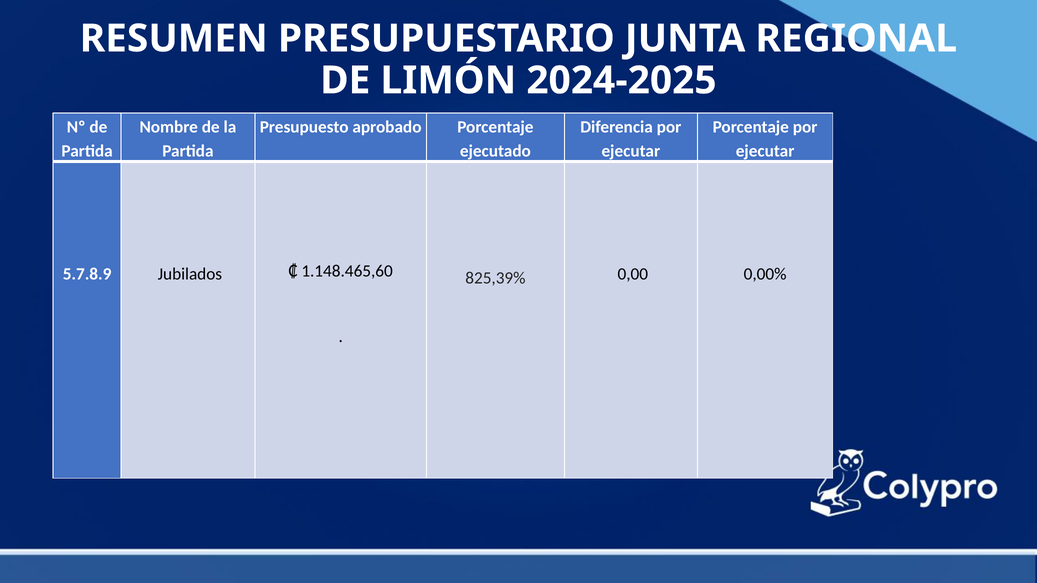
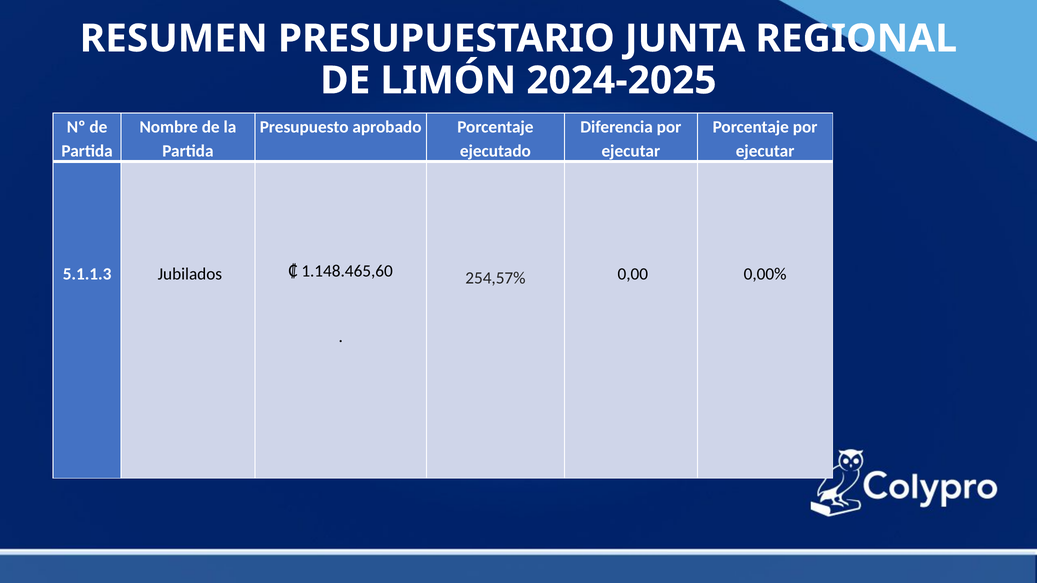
5.7.8.9: 5.7.8.9 -> 5.1.1.3 (87, 274)
825,39%: 825,39% -> 254,57% (495, 278)
